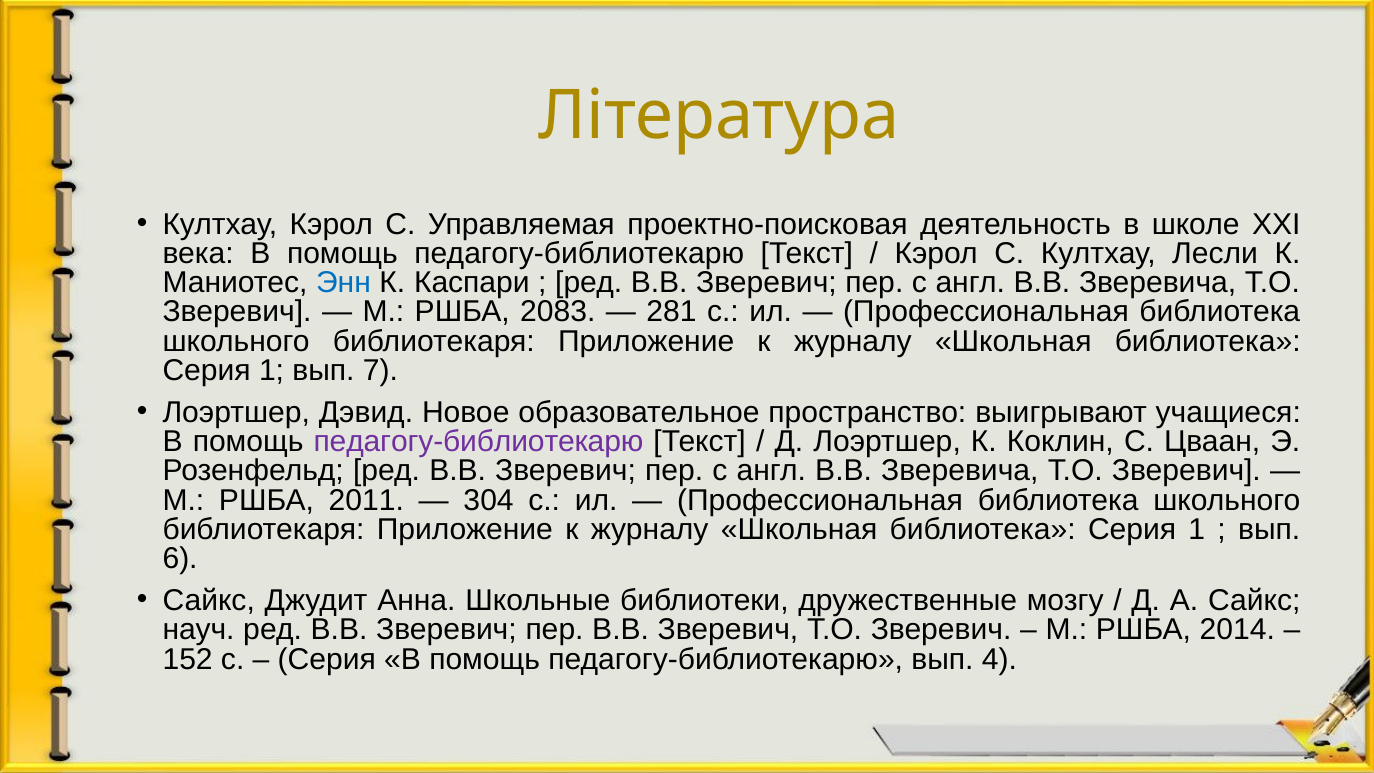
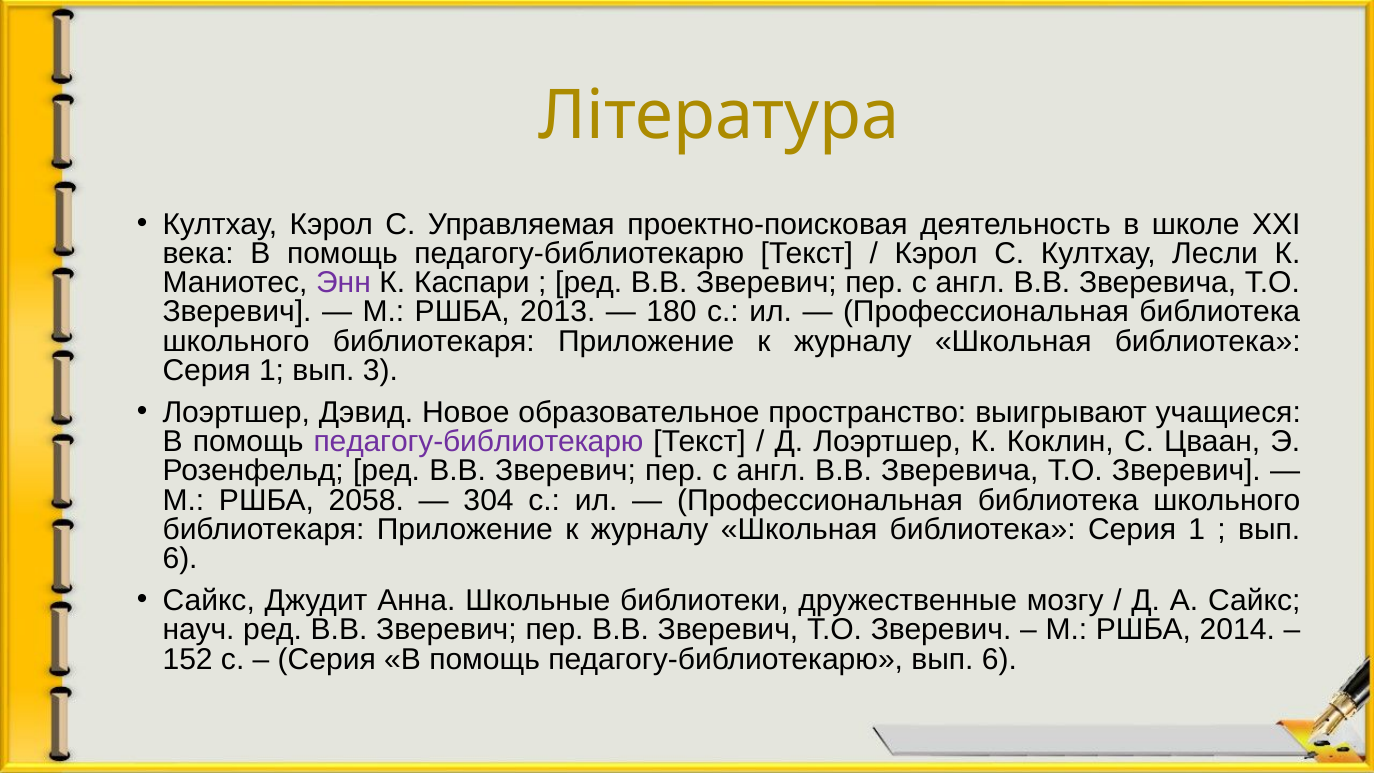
Энн colour: blue -> purple (343, 283)
2083: 2083 -> 2013 (558, 312)
281: 281 -> 180 (672, 312)
7: 7 -> 3 (380, 370)
2011: 2011 -> 2058 (366, 500)
педагогу-библиотекарю вып 4: 4 -> 6 (999, 659)
